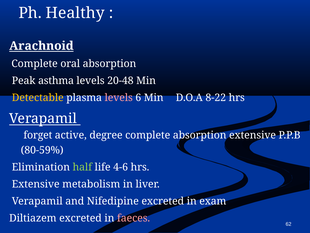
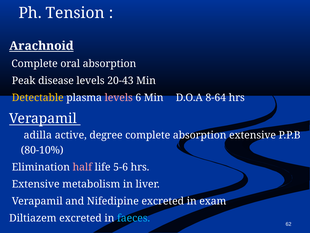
Healthy: Healthy -> Tension (75, 13)
asthma: asthma -> disease (56, 81)
20-48: 20-48 -> 20-43 (120, 81)
8-22: 8-22 -> 8-64 (216, 98)
forget: forget -> adilla (38, 135)
80-59%: 80-59% -> 80-10% (42, 150)
half colour: light green -> pink (82, 167)
4-6: 4-6 -> 5-6 (121, 167)
faeces colour: pink -> light blue (134, 218)
